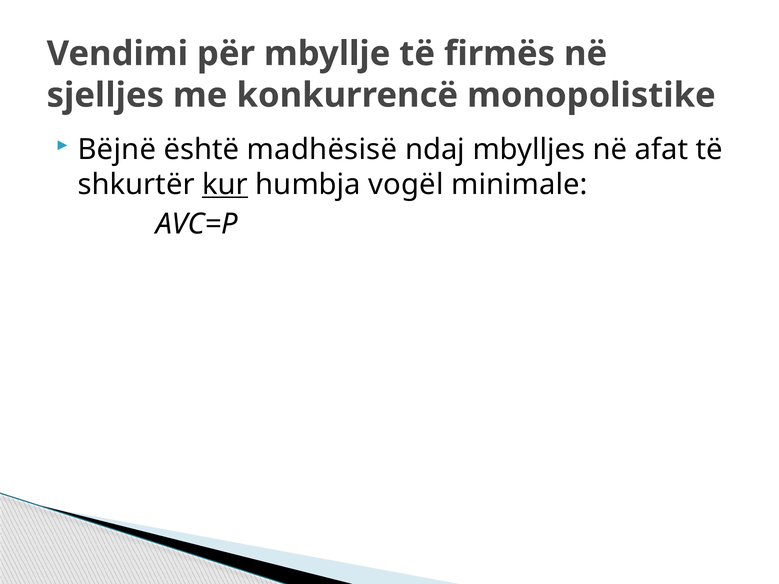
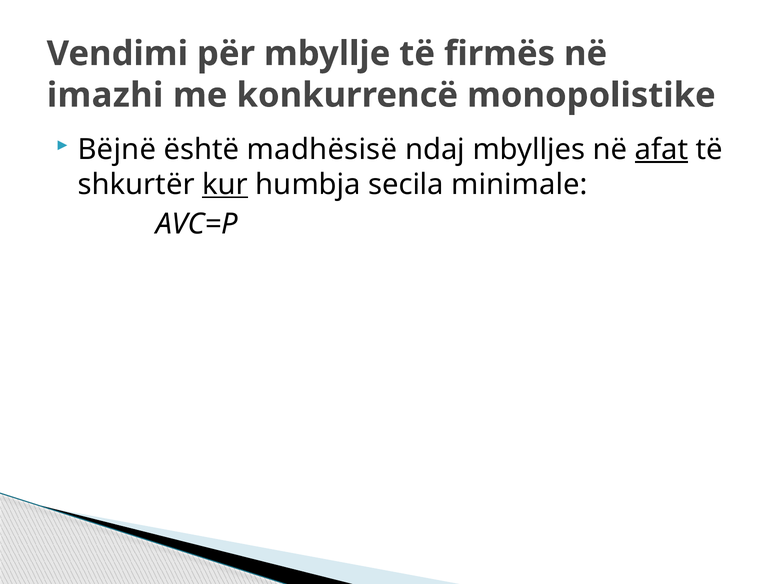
sjelljes: sjelljes -> imazhi (105, 95)
afat underline: none -> present (662, 150)
vogël: vogël -> secila (406, 185)
